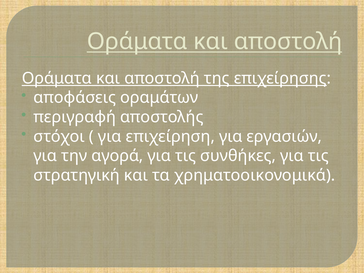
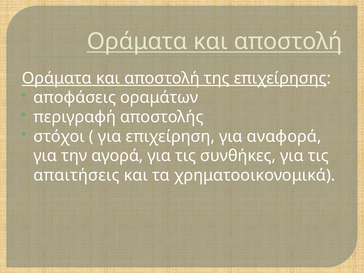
εργασιών: εργασιών -> αναφορά (284, 136)
στρατηγική: στρατηγική -> απαιτήσεις (76, 175)
